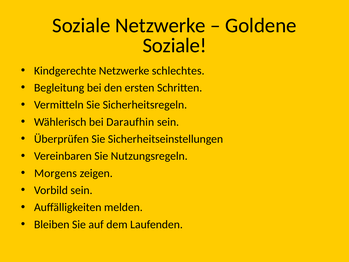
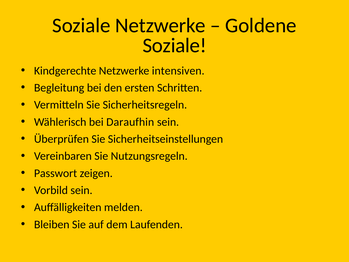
schlechtes: schlechtes -> intensiven (178, 71)
Morgens: Morgens -> Passwort (56, 173)
